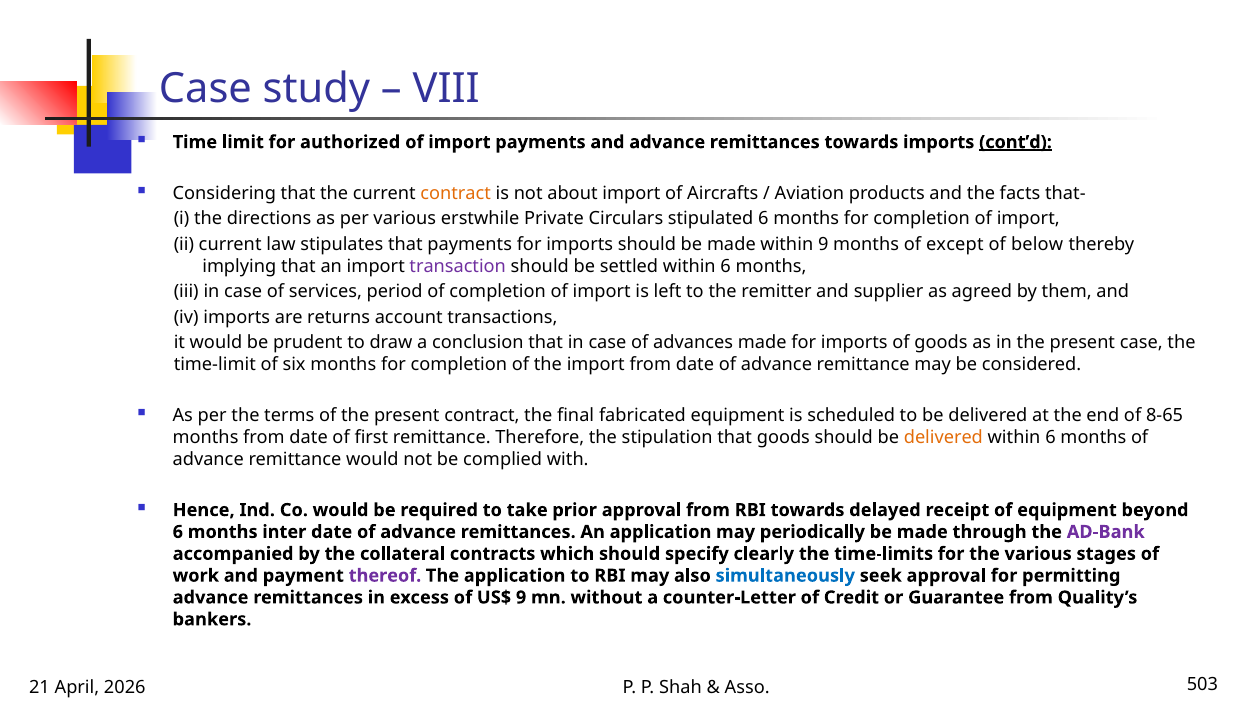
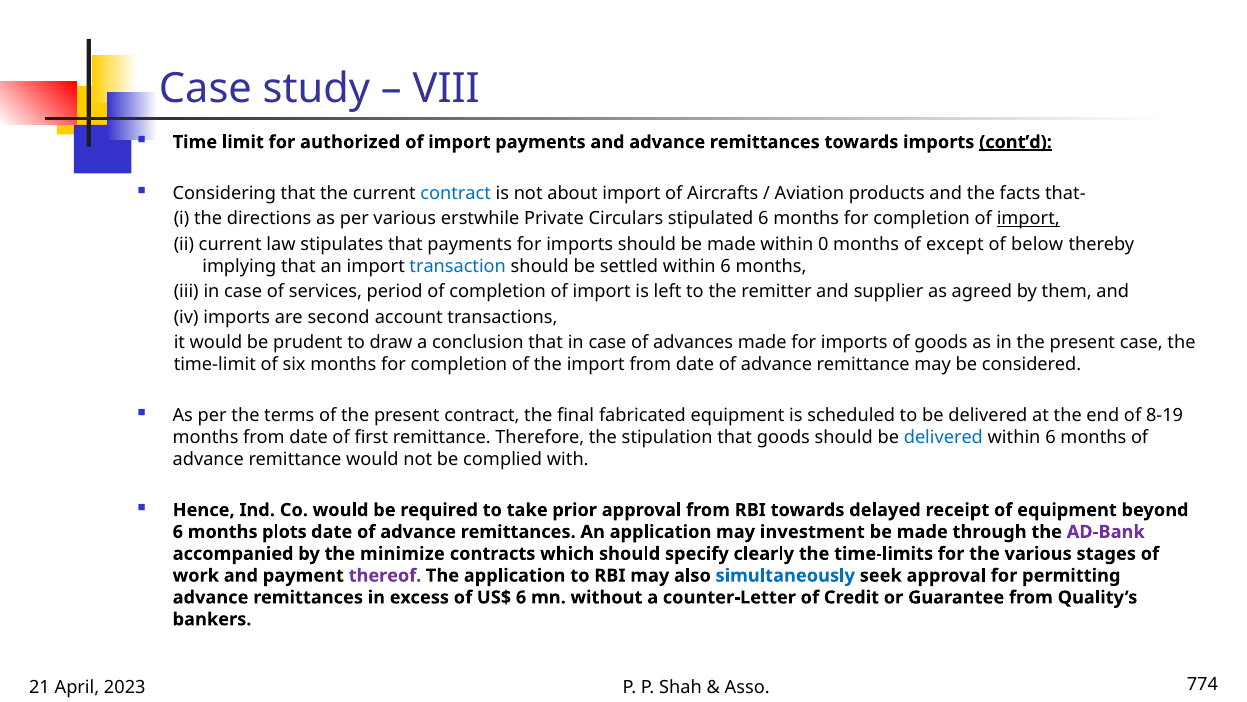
contract colour: orange -> blue (456, 193)
import underline: none -> present (1028, 218)
within 9: 9 -> 0 (823, 244)
transaction colour: purple -> blue (458, 266)
returns: returns -> second (339, 317)
8-65: 8-65 -> 8-19 (1165, 415)
delivered colour: orange -> blue (943, 437)
inter: inter -> plots (284, 532)
periodically: periodically -> investment (812, 532)
collateral: collateral -> minimize (402, 553)
US$ 9: 9 -> 6 (521, 597)
2026: 2026 -> 2023 (125, 687)
503: 503 -> 774 (1202, 684)
